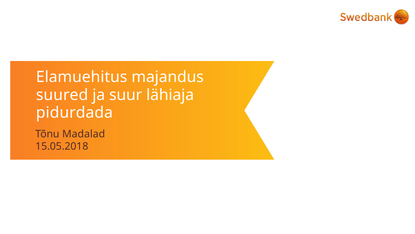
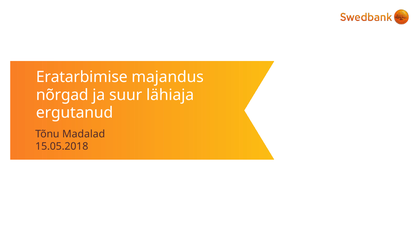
Elamuehitus: Elamuehitus -> Eratarbimise (82, 77)
suured: suured -> nõrgad (62, 95)
pidurdada: pidurdada -> ergutanud (75, 112)
